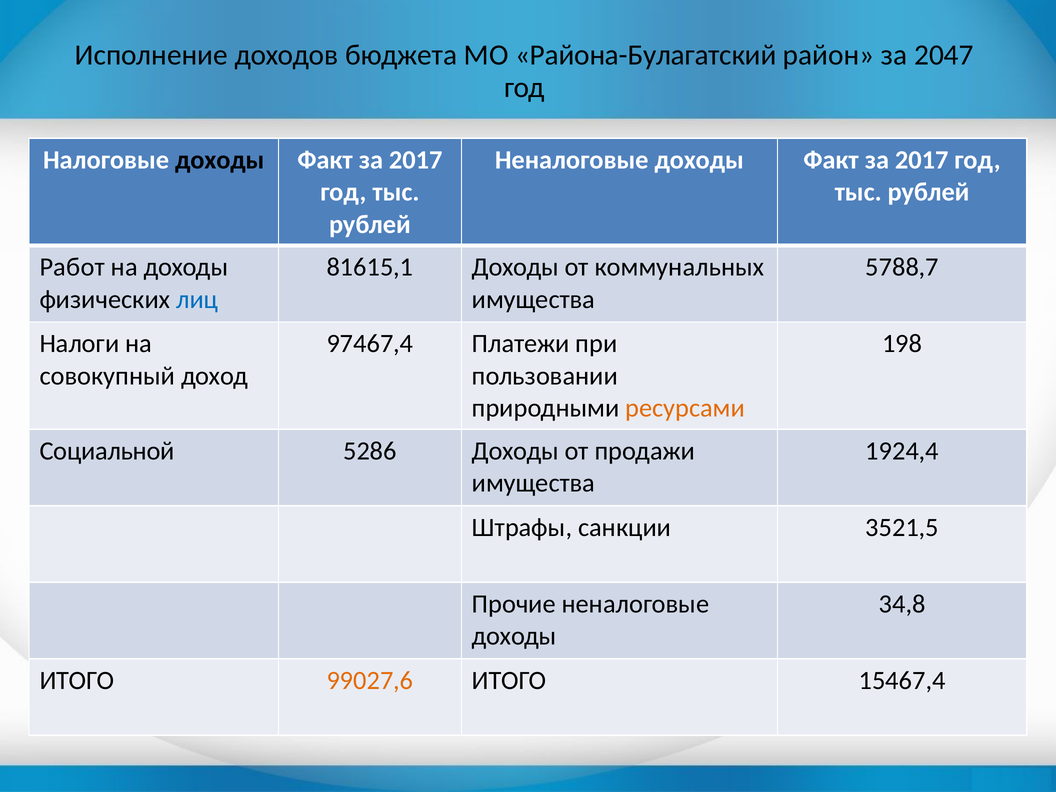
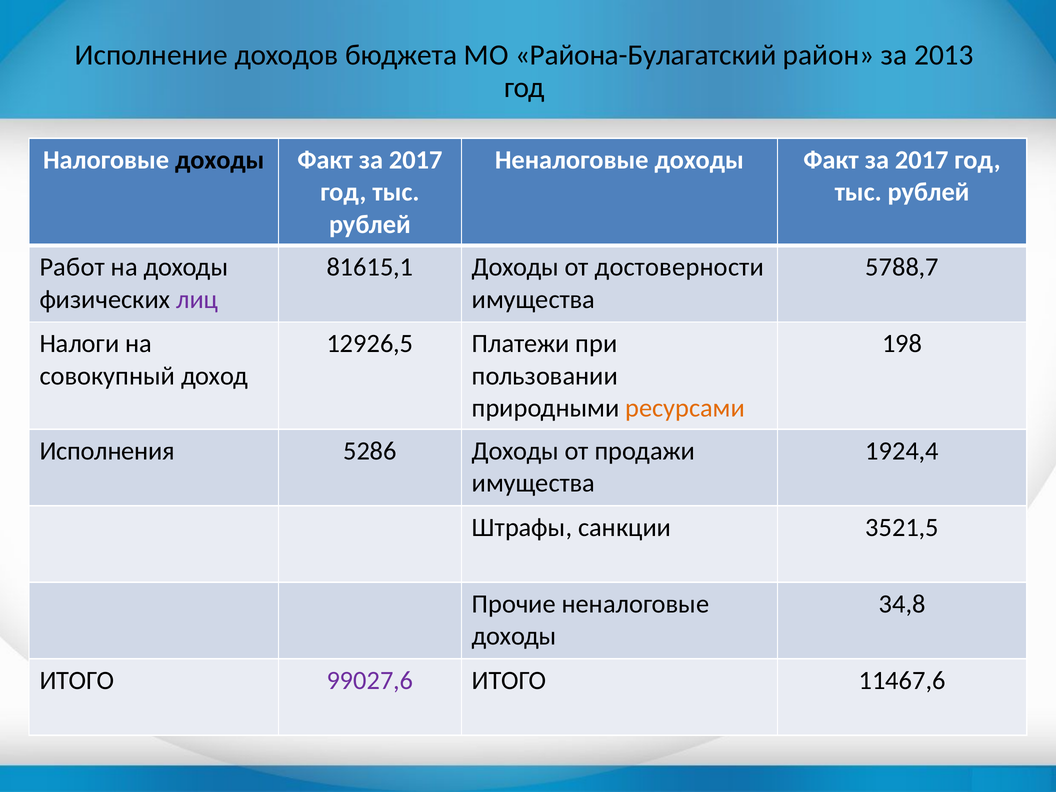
2047: 2047 -> 2013 (944, 55)
коммунальных: коммунальных -> достоверности (679, 267)
лиц colour: blue -> purple (197, 299)
97467,4: 97467,4 -> 12926,5 (370, 344)
Социальной: Социальной -> Исполнения (107, 451)
99027,6 colour: orange -> purple (370, 680)
15467,4: 15467,4 -> 11467,6 (902, 680)
